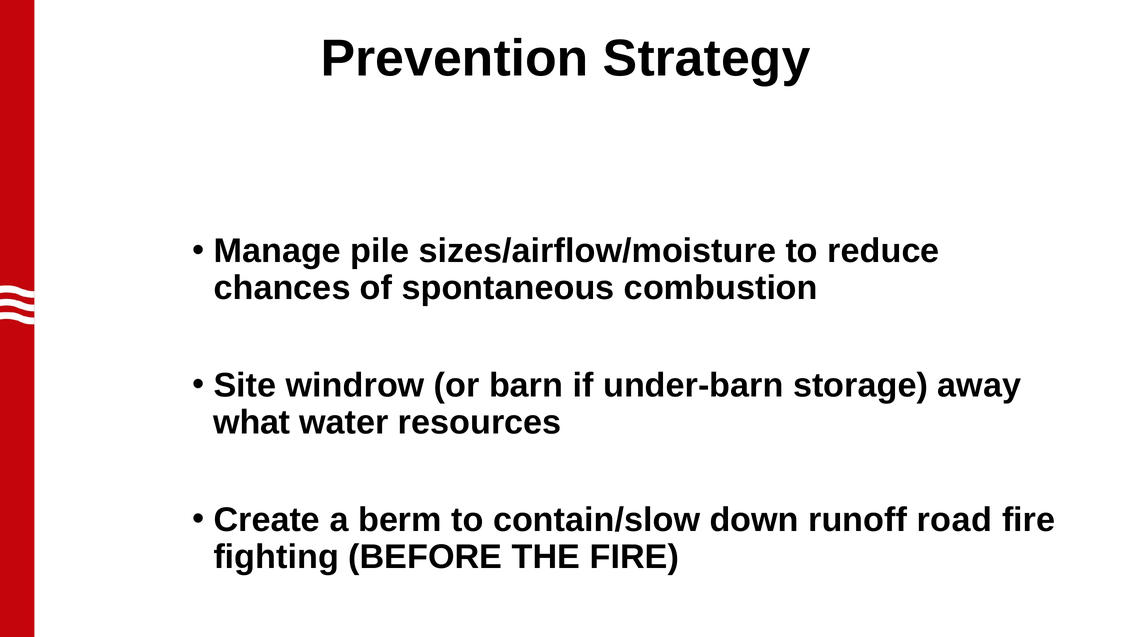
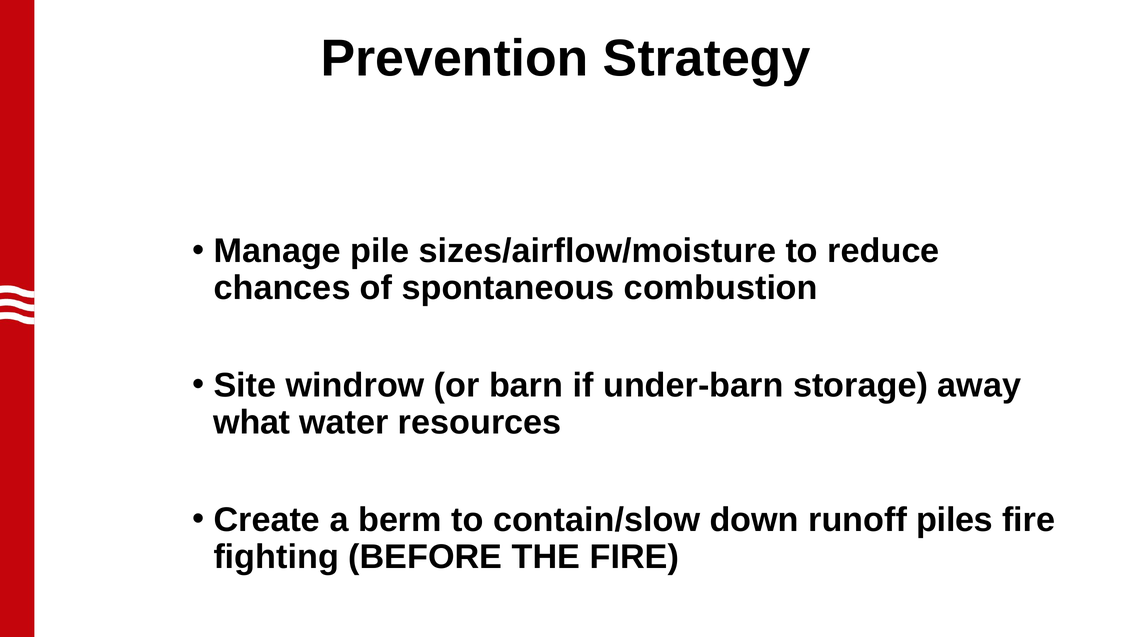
road: road -> piles (955, 520)
